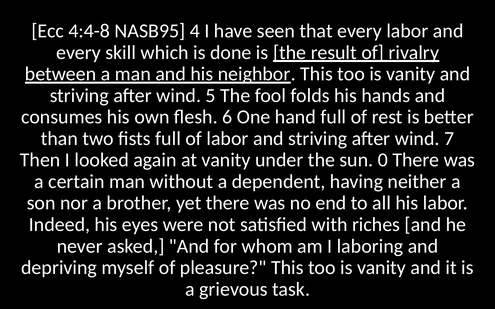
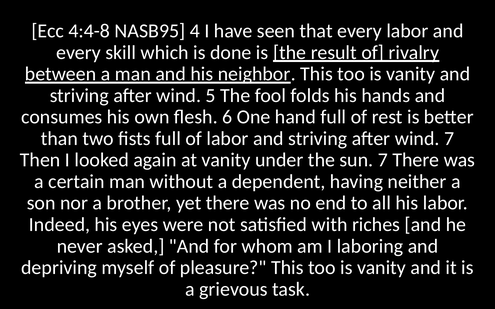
sun 0: 0 -> 7 (383, 160)
